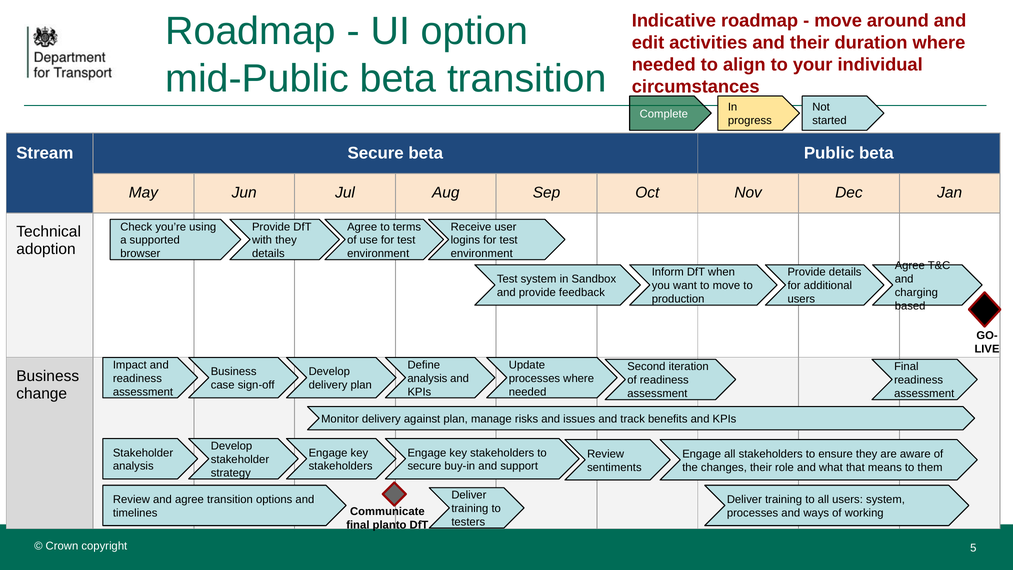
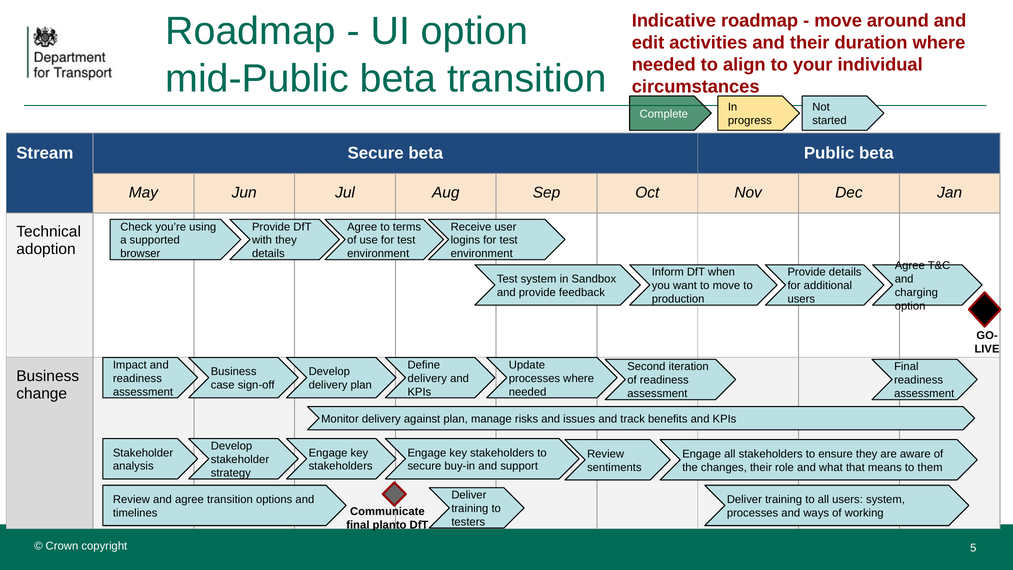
based: based -> option (910, 306)
analysis: analysis -> delivery (427, 378)
